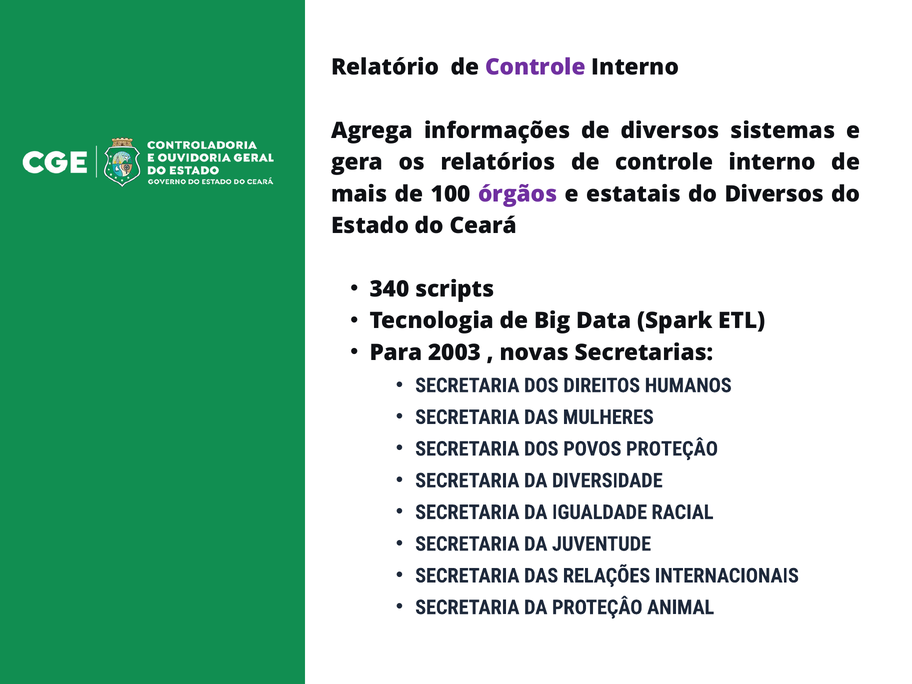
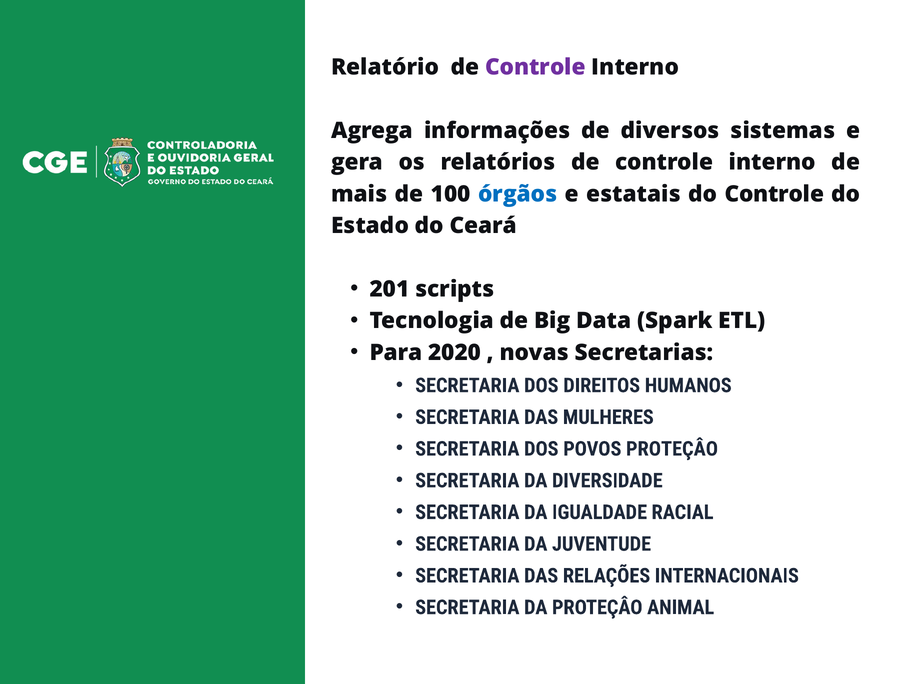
órgãos colour: purple -> blue (518, 194)
do Diversos: Diversos -> Controle (774, 194)
340: 340 -> 201 (389, 289)
2003: 2003 -> 2020 (455, 353)
